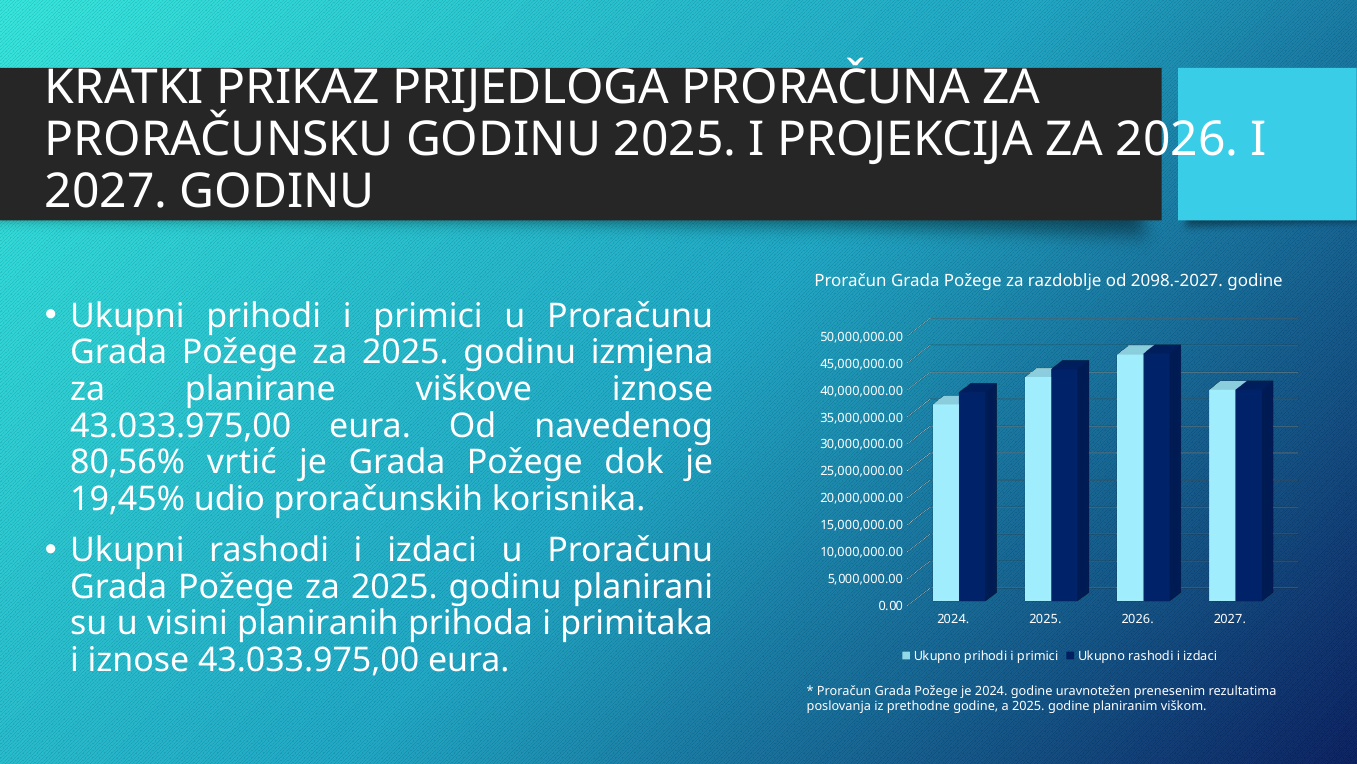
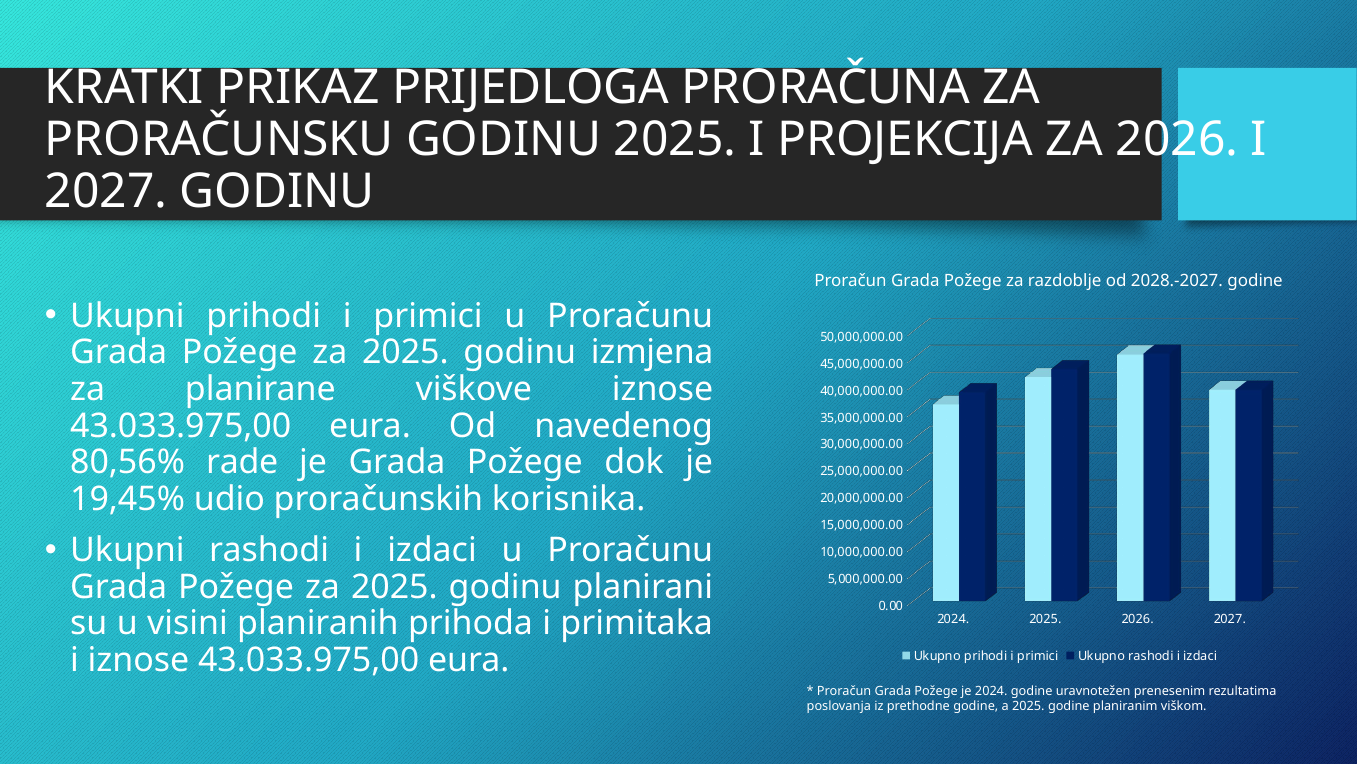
2098.-2027: 2098.-2027 -> 2028.-2027 (1177, 280)
vrtić: vrtić -> rade (242, 462)
